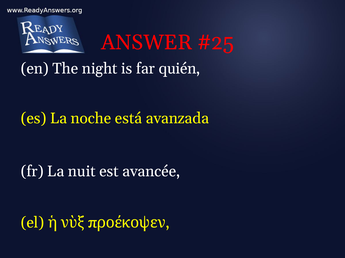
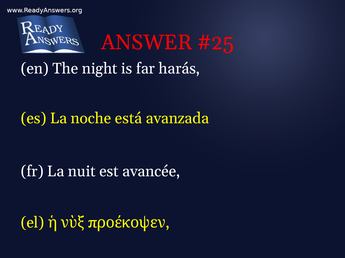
quién: quién -> harás (179, 69)
